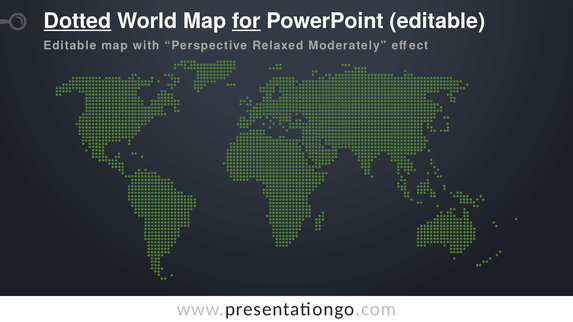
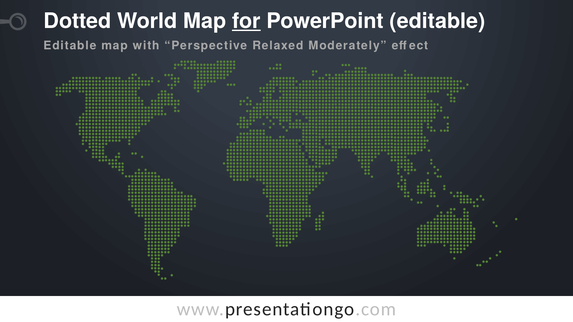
Dotted underline: present -> none (77, 21)
